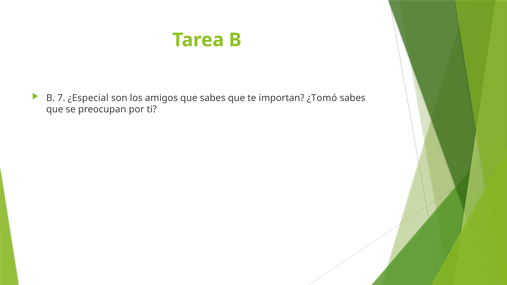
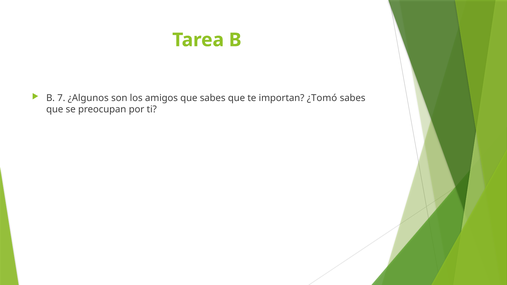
¿Especial: ¿Especial -> ¿Algunos (88, 98)
